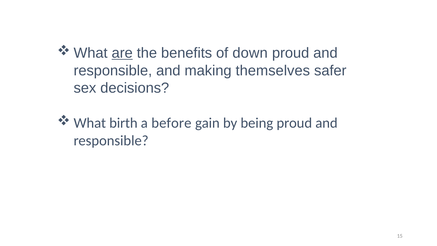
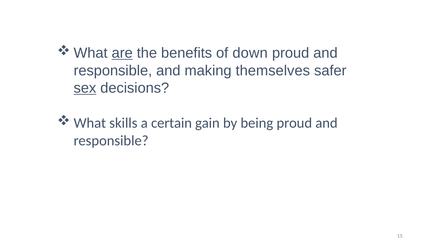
sex underline: none -> present (85, 88)
birth: birth -> skills (123, 123)
before: before -> certain (172, 123)
